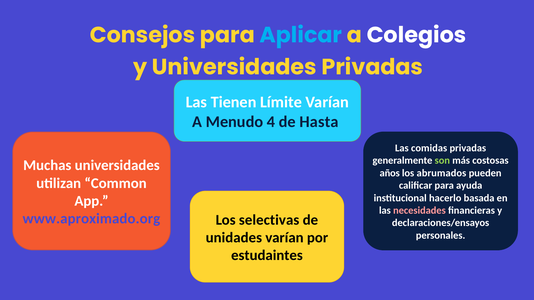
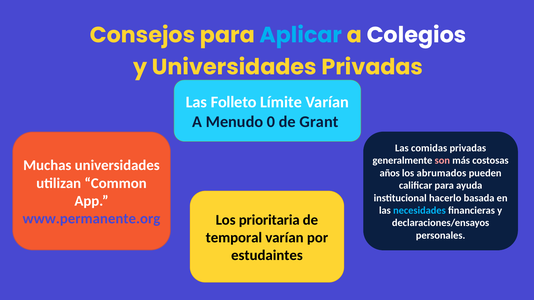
Tienen: Tienen -> Folleto (234, 102)
4: 4 -> 0 (271, 122)
Hasta: Hasta -> Grant (319, 122)
son colour: light green -> pink (442, 161)
necesidades colour: pink -> light blue (419, 211)
www.aproximado.org: www.aproximado.org -> www.permanente.org (91, 219)
selectivas: selectivas -> prioritaria (269, 220)
unidades: unidades -> temporal (234, 238)
